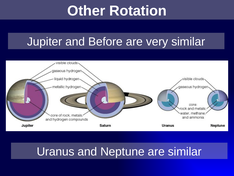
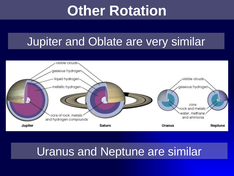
Before: Before -> Oblate (105, 42)
